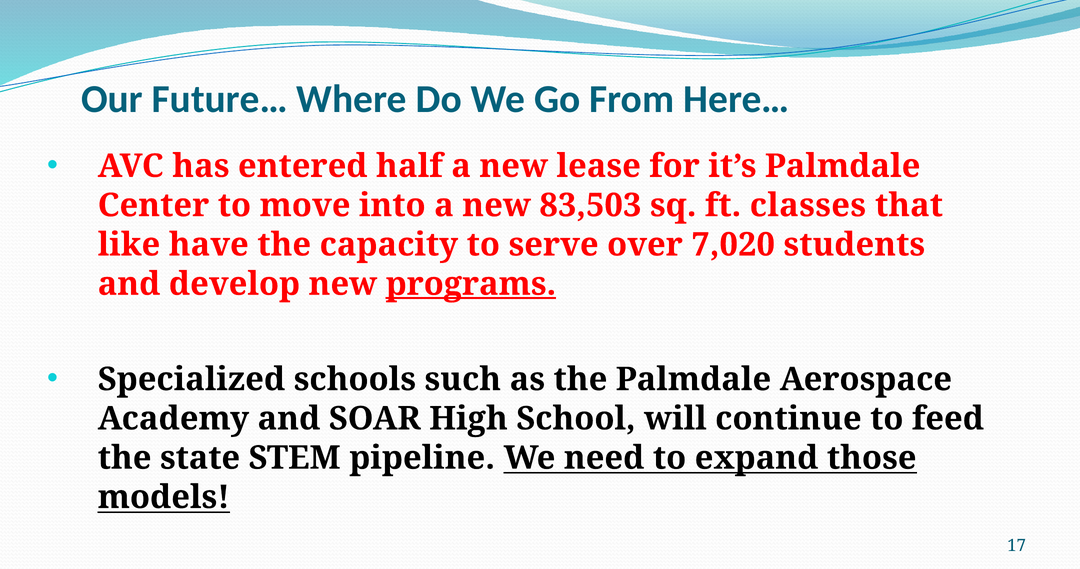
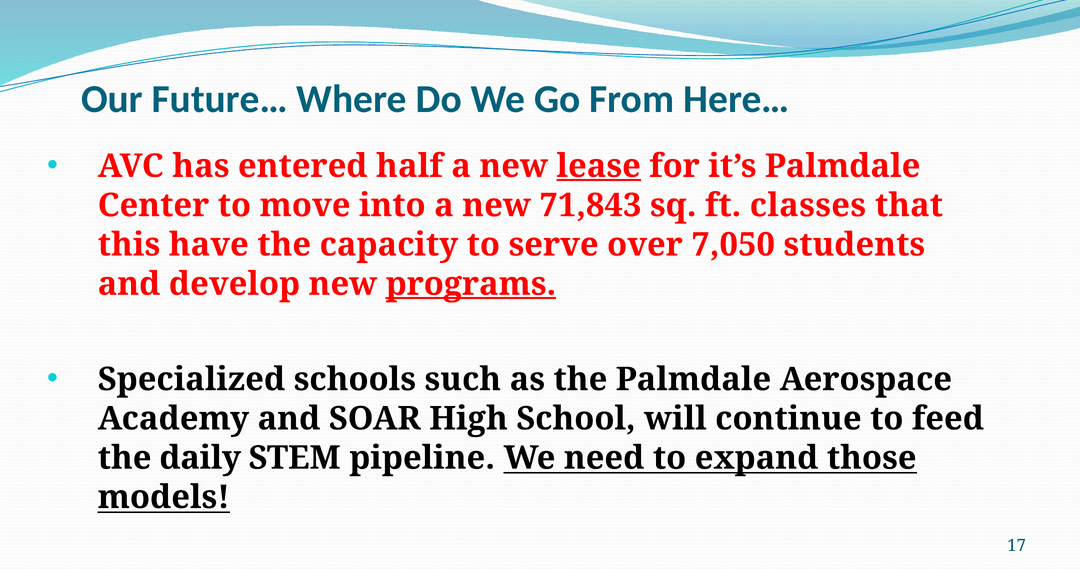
lease underline: none -> present (599, 166)
83,503: 83,503 -> 71,843 (590, 205)
like: like -> this (129, 244)
7,020: 7,020 -> 7,050 (733, 244)
state: state -> daily (200, 457)
